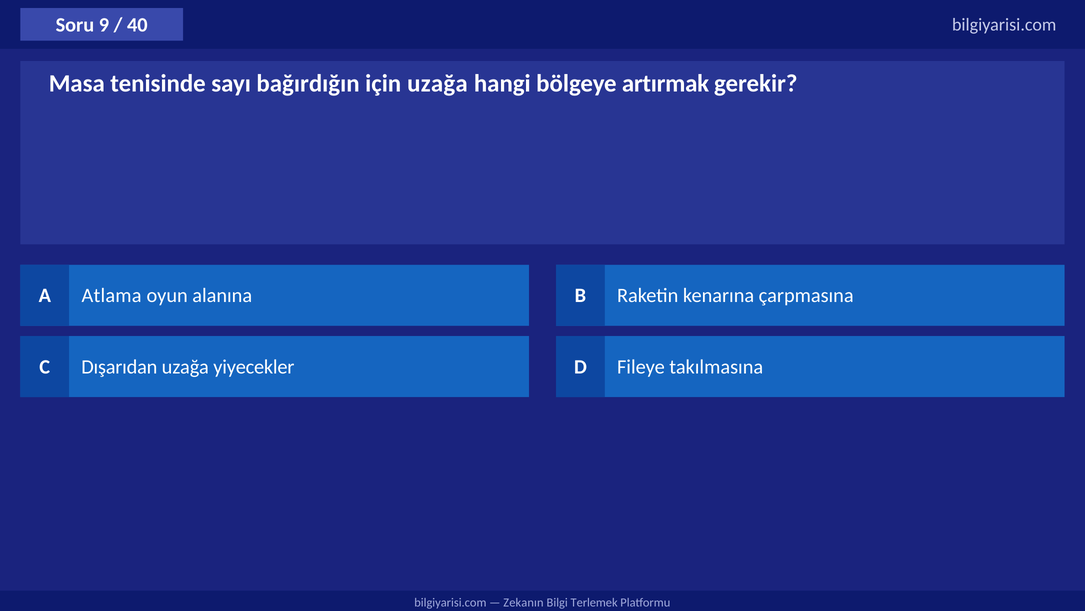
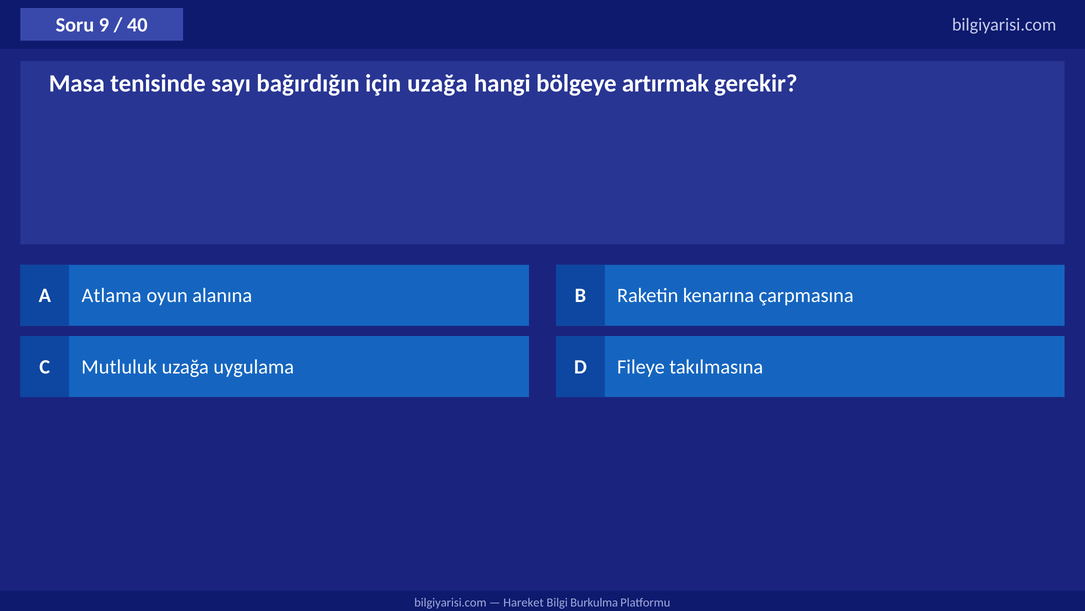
Dışarıdan: Dışarıdan -> Mutluluk (119, 366)
yiyecekler: yiyecekler -> uygulama (254, 366)
Zekanın: Zekanın -> Hareket (523, 602)
Terlemek: Terlemek -> Burkulma (594, 602)
